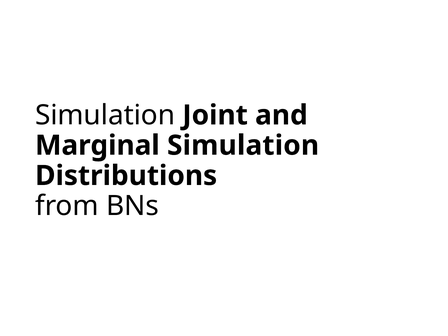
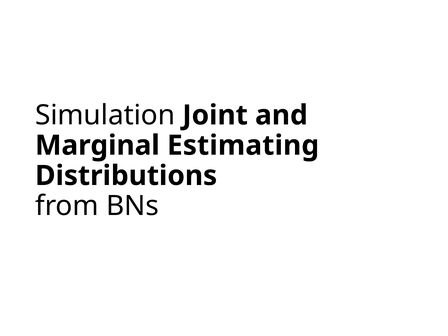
Marginal Simulation: Simulation -> Estimating (243, 145)
